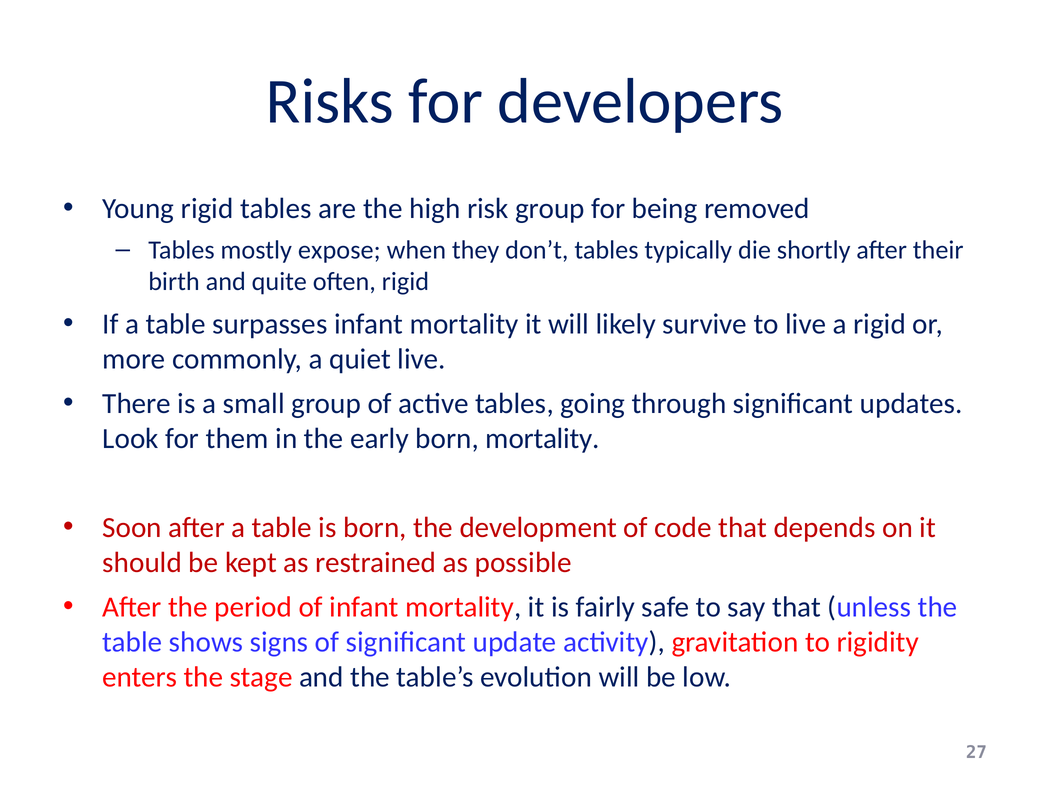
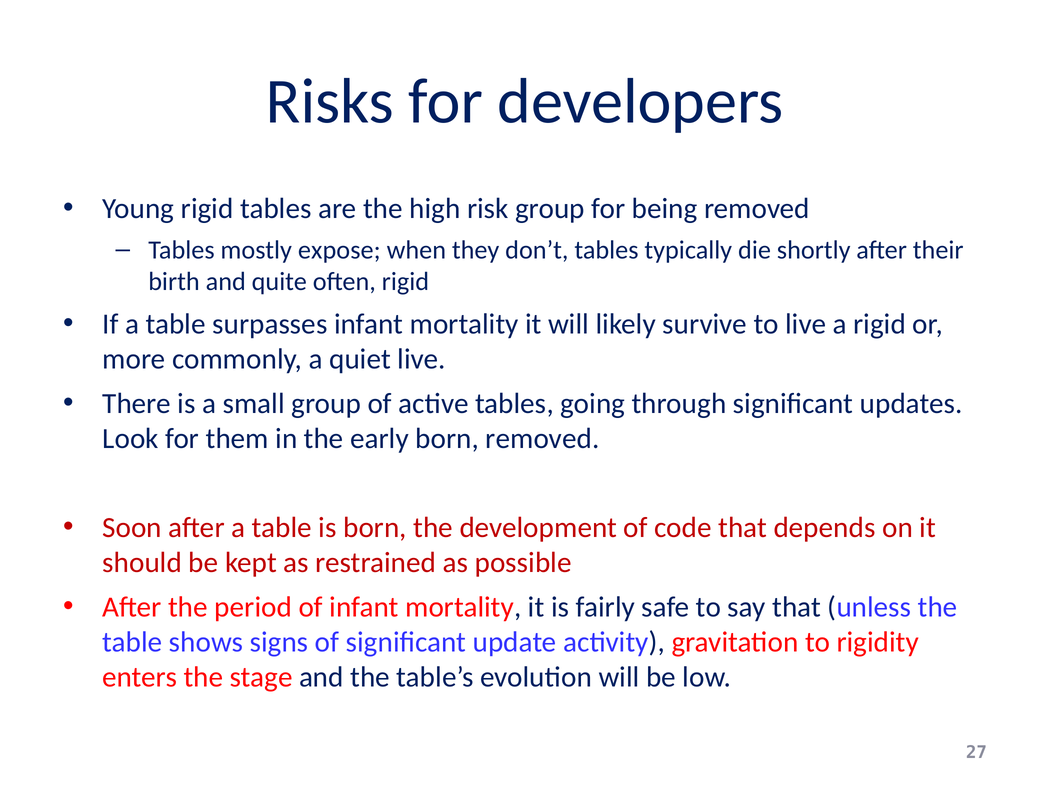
born mortality: mortality -> removed (542, 438)
